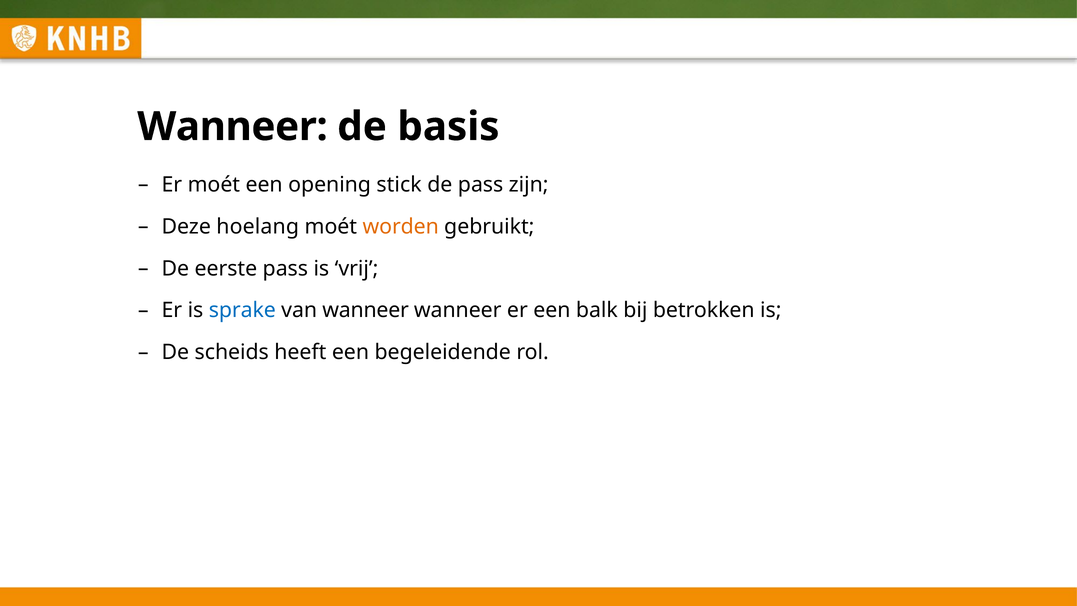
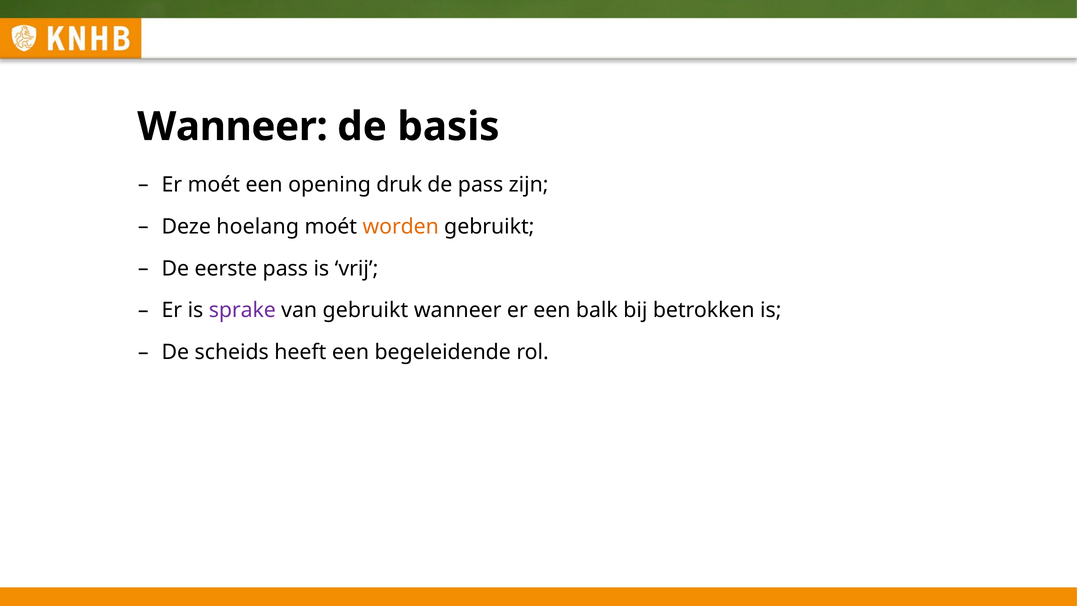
stick: stick -> druk (399, 185)
sprake colour: blue -> purple (242, 310)
van wanneer: wanneer -> gebruikt (365, 310)
